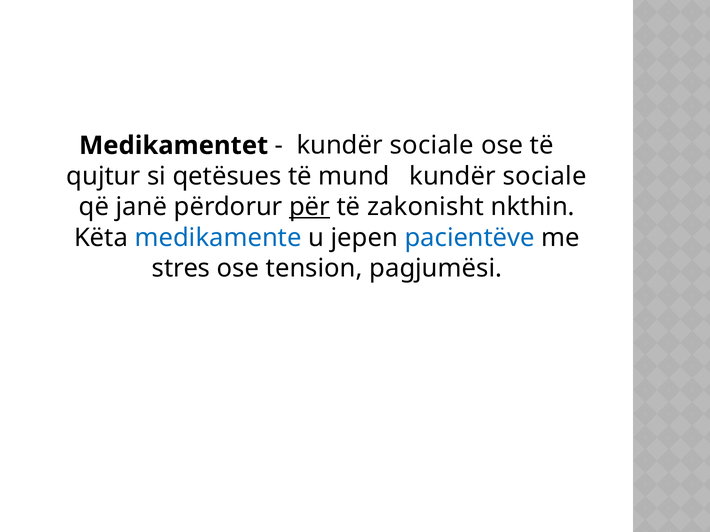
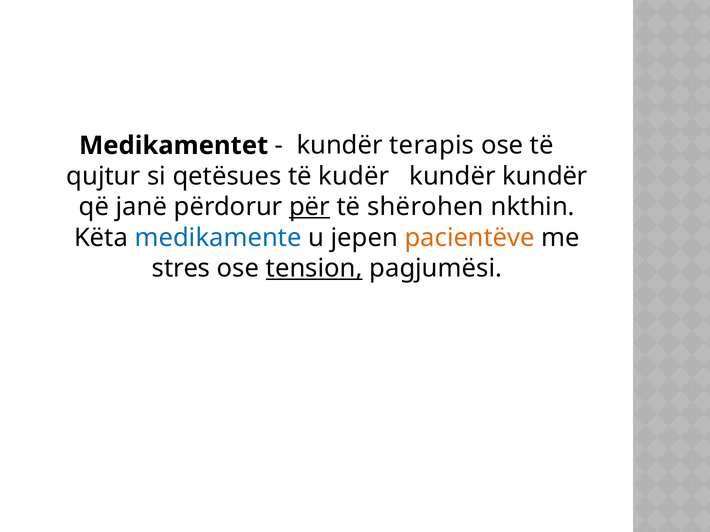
sociale: sociale -> terapis (432, 146)
mund: mund -> kudër (354, 176)
sociale: sociale -> kundër (545, 176)
zakonisht: zakonisht -> shërohen (425, 207)
pacientëve colour: blue -> orange (470, 238)
tension underline: none -> present (314, 269)
